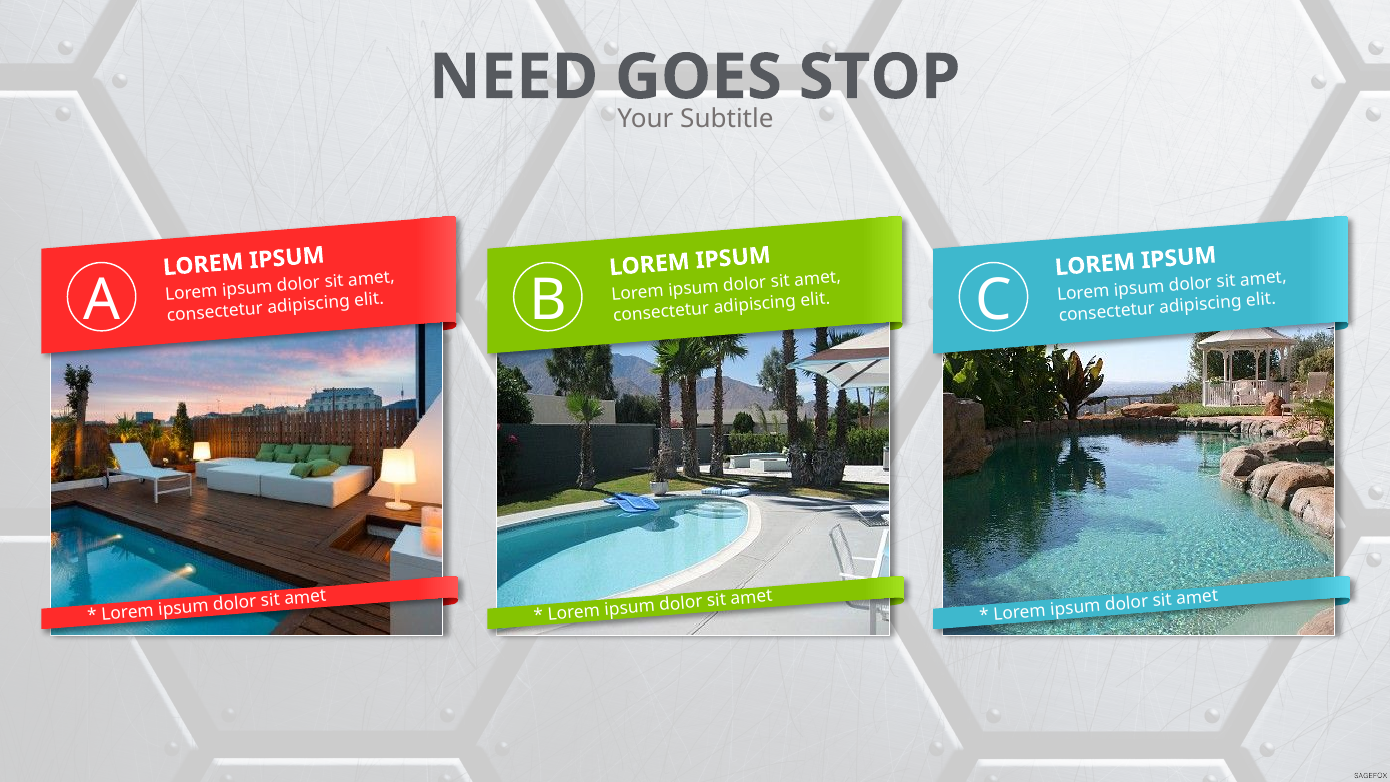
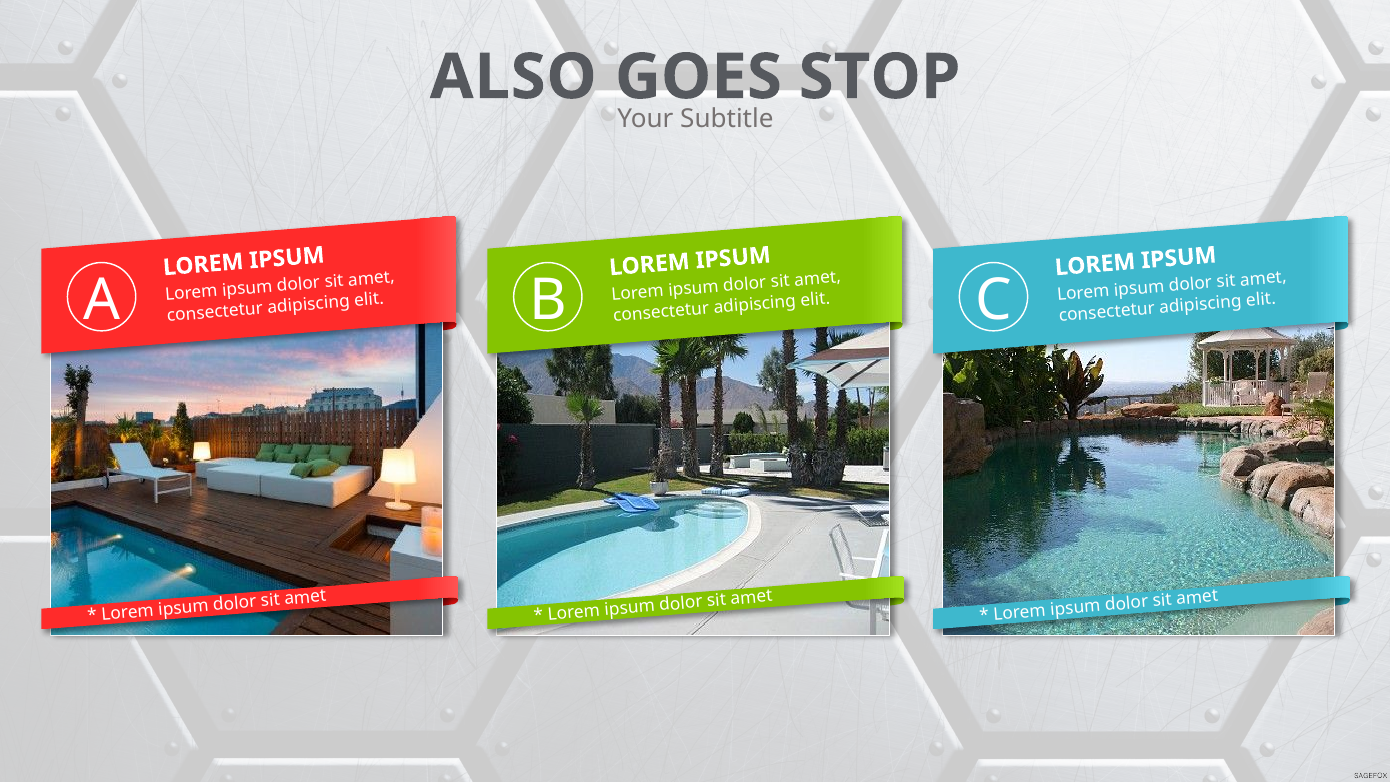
NEED: NEED -> ALSO (513, 77)
